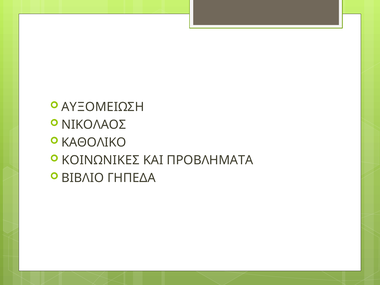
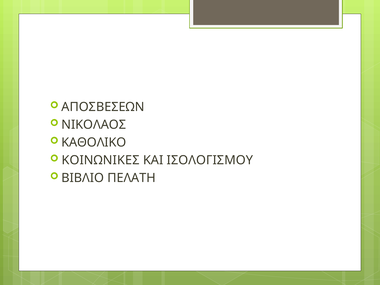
ΑΥΞΟΜΕΙΩΣΗ: ΑΥΞΟΜΕΙΩΣΗ -> ΑΠΟΣΒΕΣΕΩΝ (103, 107)
ΠΡΟΒΛΗΜΑΤΑ: ΠΡΟΒΛΗΜΑΤΑ -> ΙΣΟΛΟΓΙΣΜΟΥ (210, 160)
ΓΗΠΕΔΑ: ΓΗΠΕΔΑ -> ΠΕΛΑΤΗ (132, 178)
